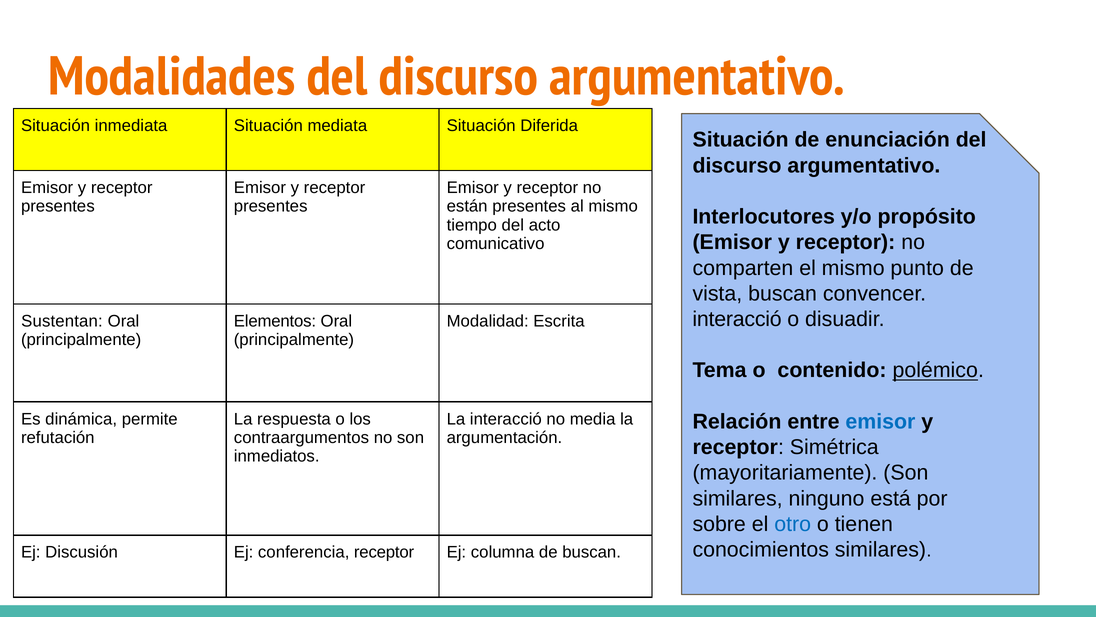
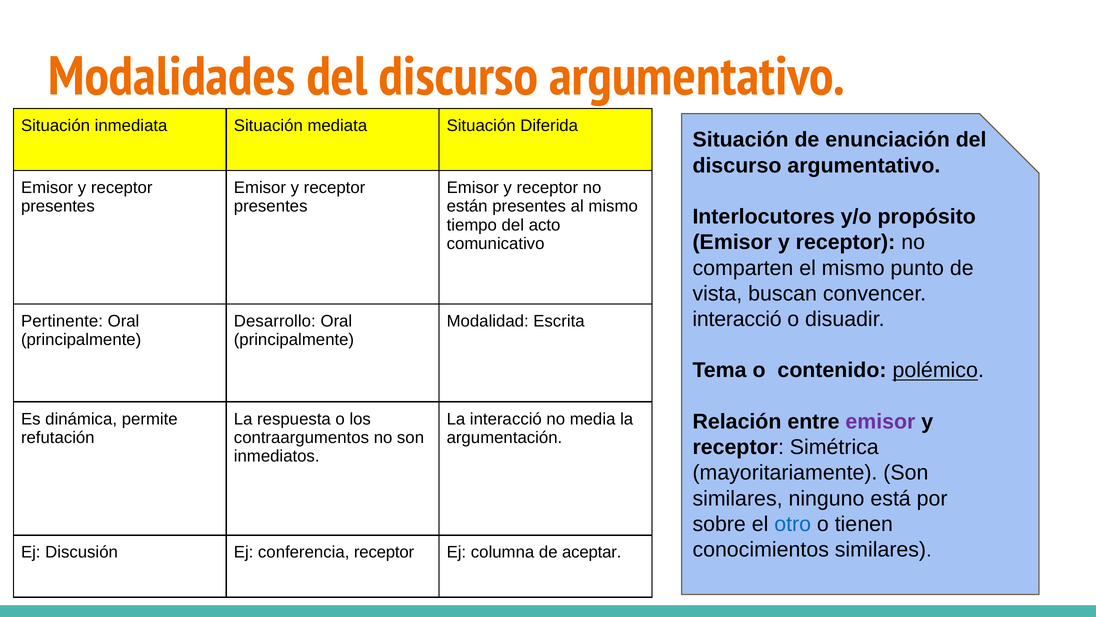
Sustentan: Sustentan -> Pertinente (62, 321)
Elementos: Elementos -> Desarrollo (275, 321)
emisor colour: blue -> purple (880, 421)
de buscan: buscan -> aceptar (592, 552)
